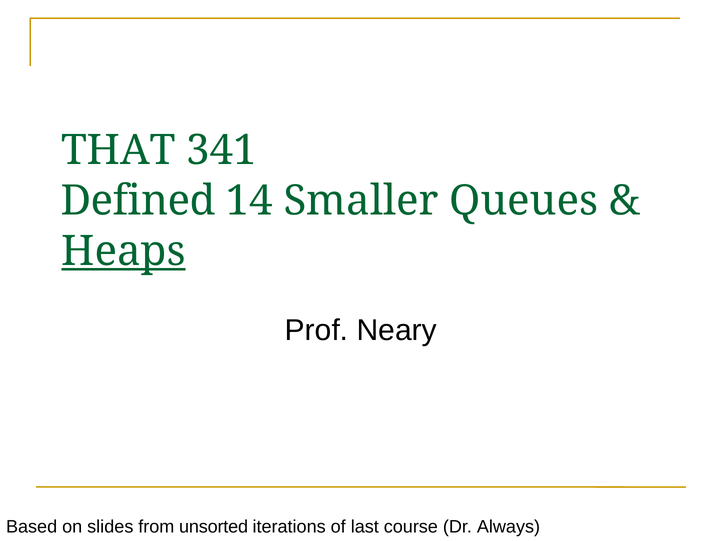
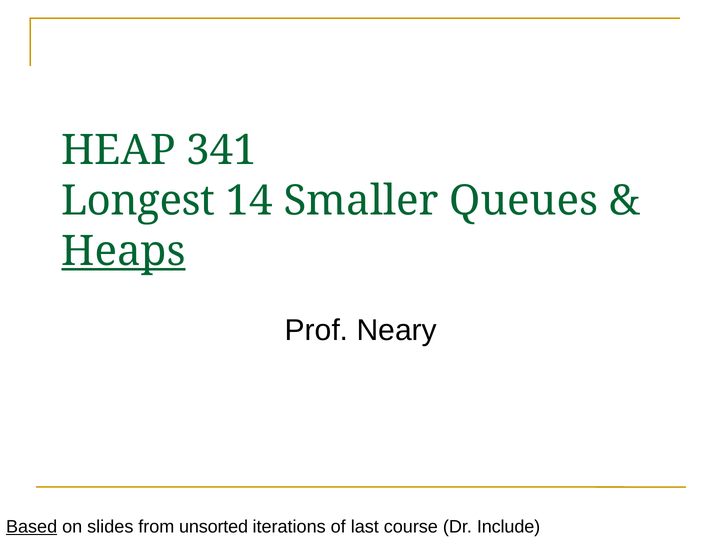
THAT: THAT -> HEAP (118, 151)
Defined: Defined -> Longest (138, 201)
Based underline: none -> present (32, 527)
Always: Always -> Include (509, 527)
